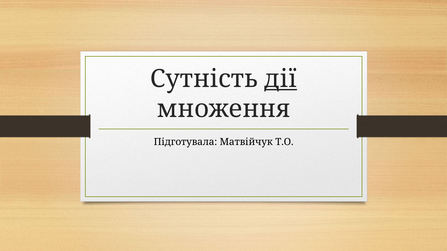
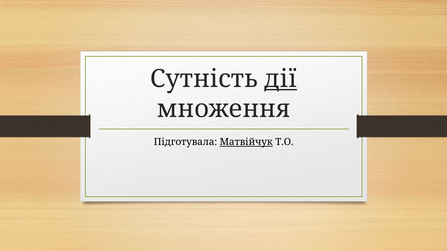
Матвійчук underline: none -> present (246, 142)
